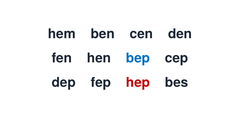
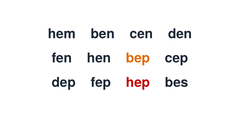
bep colour: blue -> orange (138, 58)
